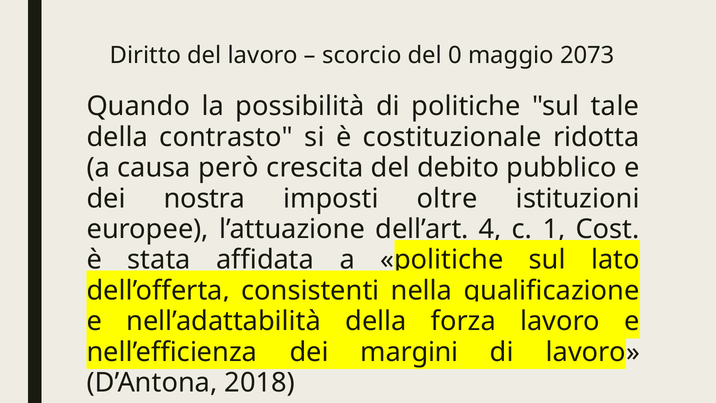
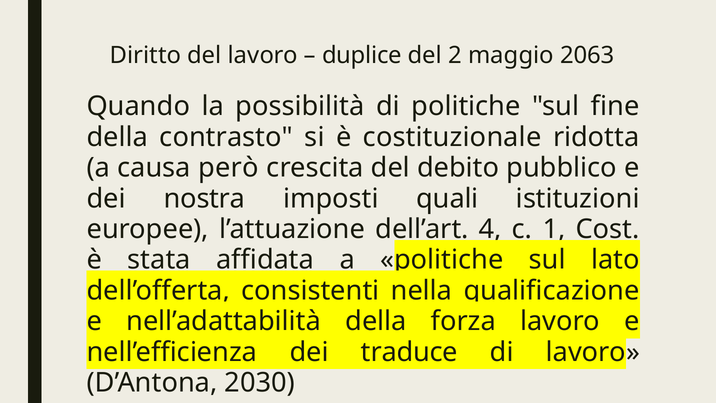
scorcio: scorcio -> duplice (362, 55)
0: 0 -> 2 (455, 55)
2073: 2073 -> 2063 (587, 55)
tale: tale -> fine (615, 106)
oltre: oltre -> quali (447, 198)
margini: margini -> traduce (409, 352)
2018: 2018 -> 2030 (260, 383)
